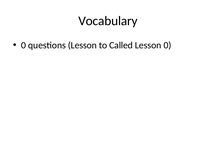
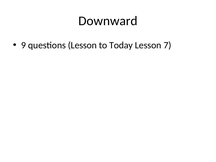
Vocabulary: Vocabulary -> Downward (108, 21)
0: 0 -> 9 (23, 45)
Called: Called -> Today (121, 45)
Lesson 0: 0 -> 7 (167, 45)
